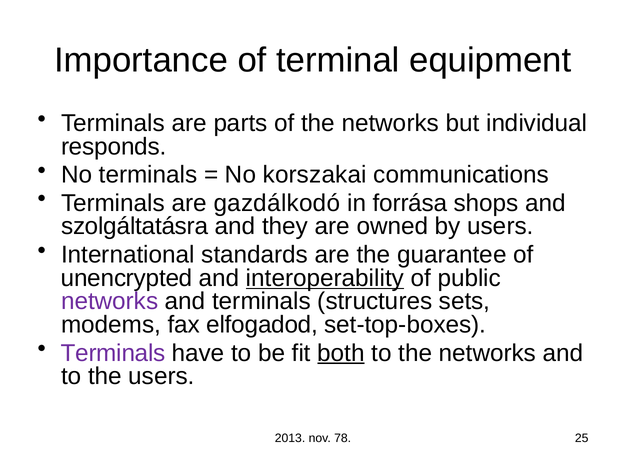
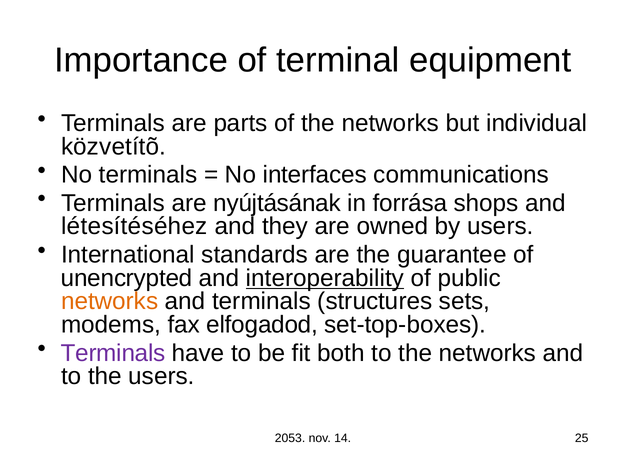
responds: responds -> közvetítõ (114, 147)
korszakai: korszakai -> interfaces (315, 175)
gazdálkodó: gazdálkodó -> nyújtásának (277, 203)
szolgáltatásra: szolgáltatásra -> létesítéséhez (134, 227)
networks colour: purple -> orange (110, 302)
both underline: present -> none (341, 353)
2013: 2013 -> 2053 (290, 439)
78: 78 -> 14 (343, 439)
